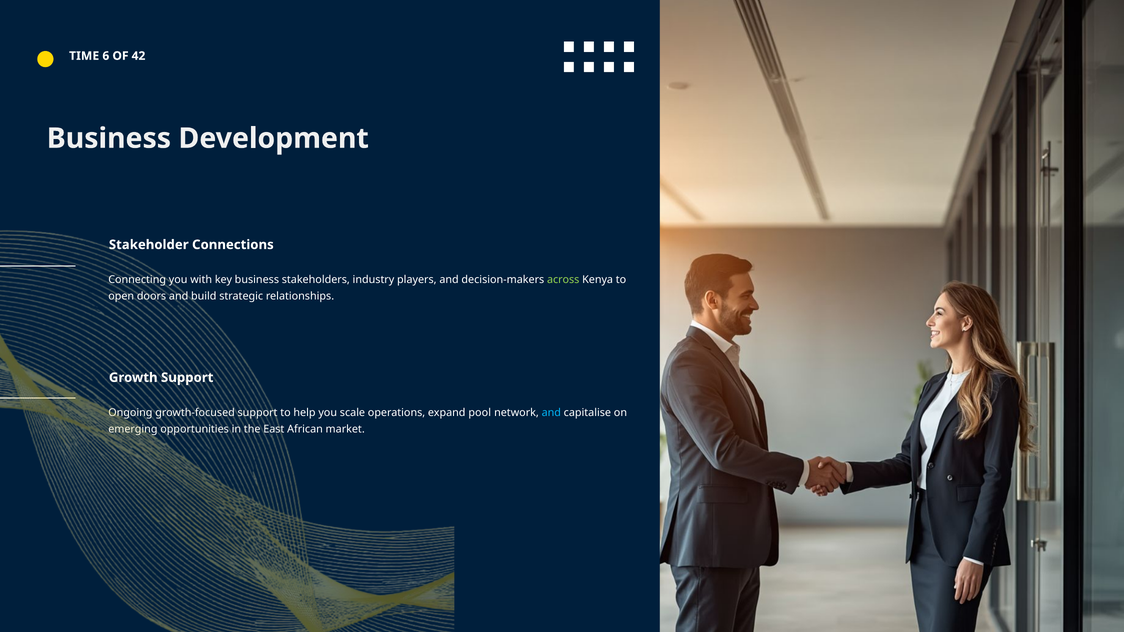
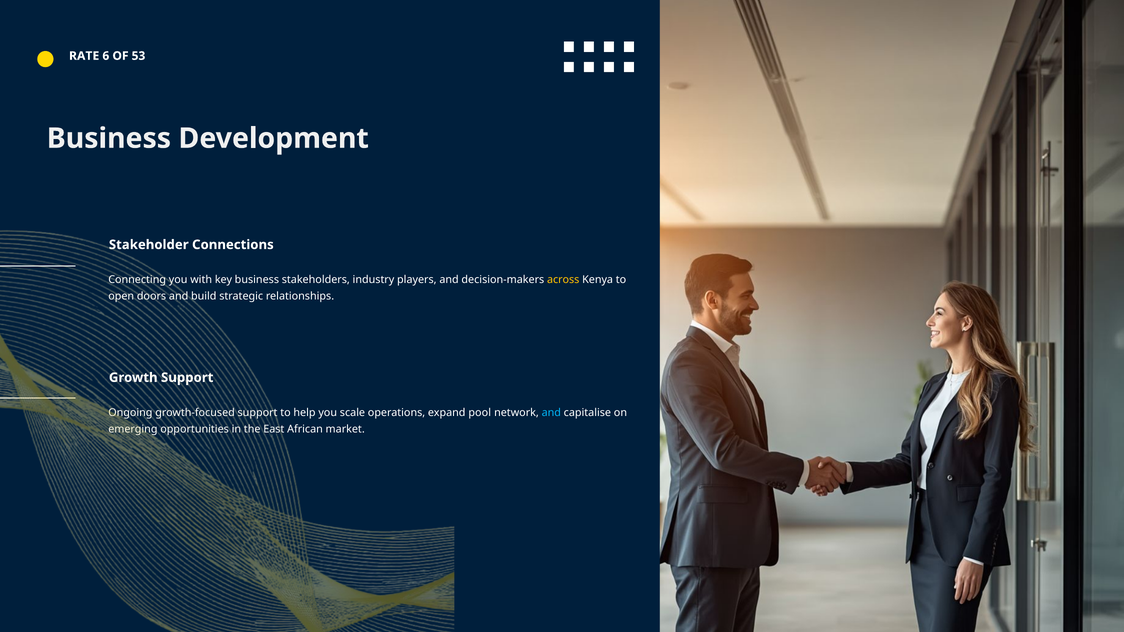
TIME: TIME -> RATE (84, 56)
42: 42 -> 53 (138, 56)
across colour: light green -> yellow (563, 280)
